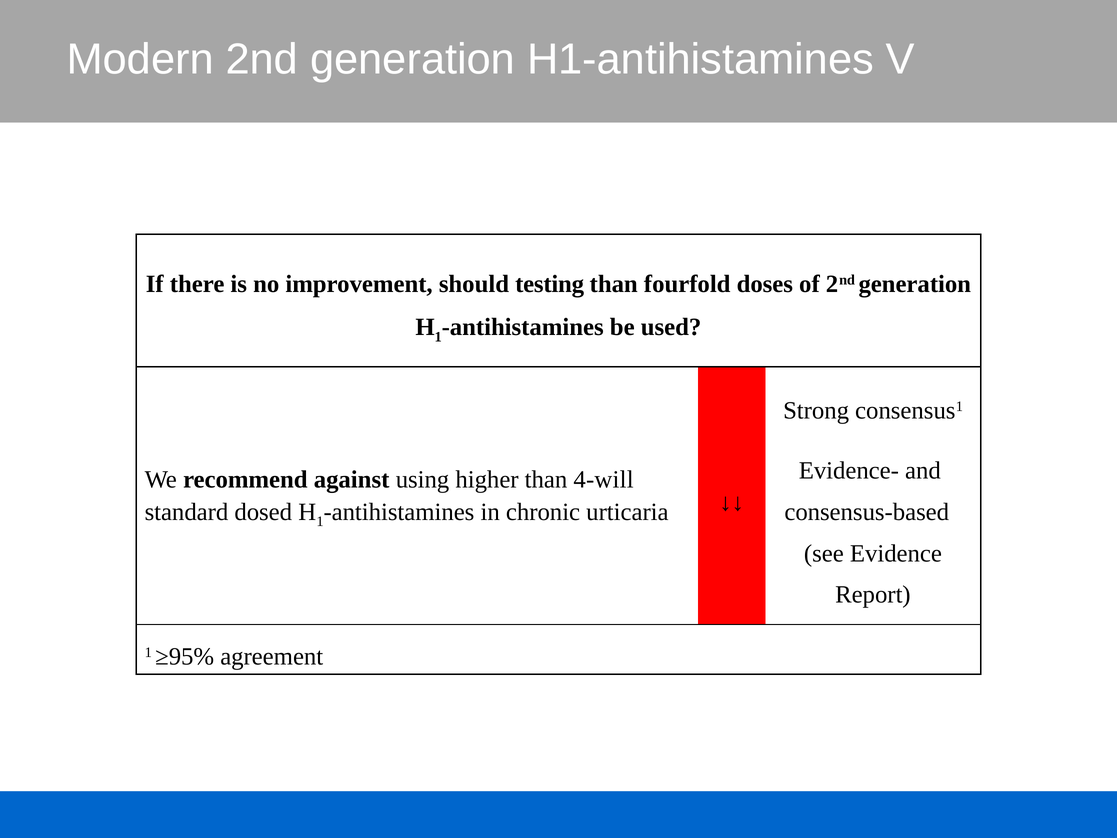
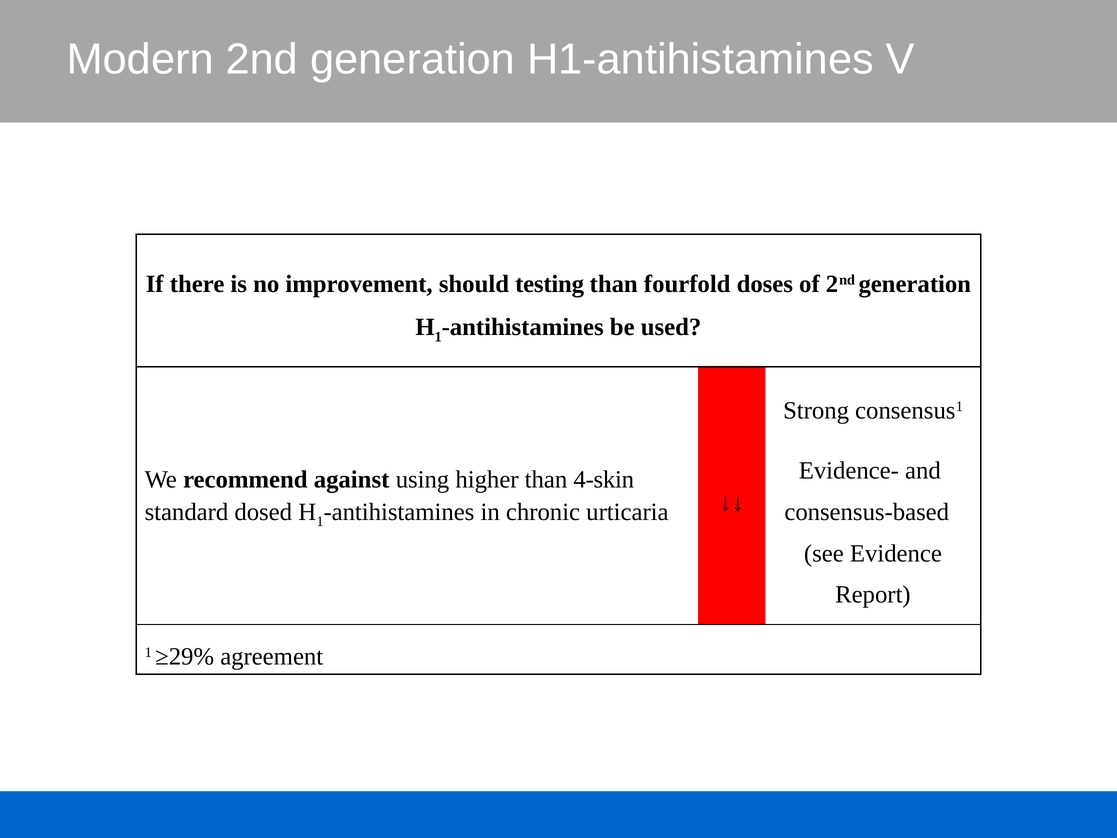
4-will: 4-will -> 4-skin (604, 480)
≥95%: ≥95% -> ≥29% (185, 656)
